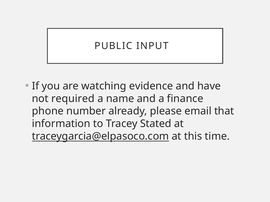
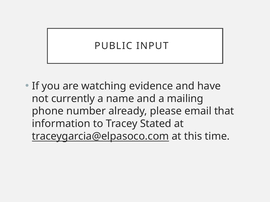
required: required -> currently (73, 99)
finance: finance -> mailing (185, 99)
